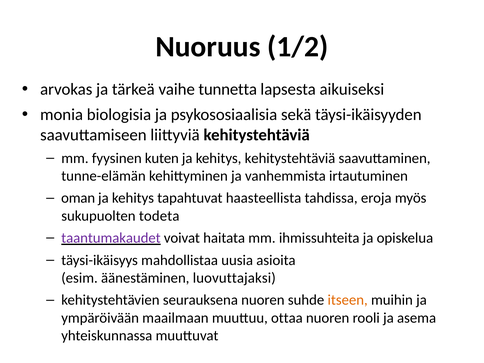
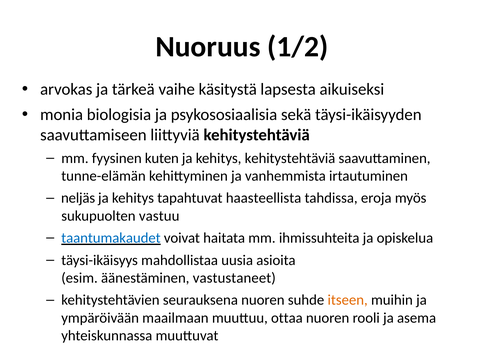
tunnetta: tunnetta -> käsitystä (228, 89)
oman: oman -> neljäs (78, 198)
todeta: todeta -> vastuu (159, 216)
taantumakaudet colour: purple -> blue (111, 238)
luovuttajaksi: luovuttajaksi -> vastustaneet (234, 278)
